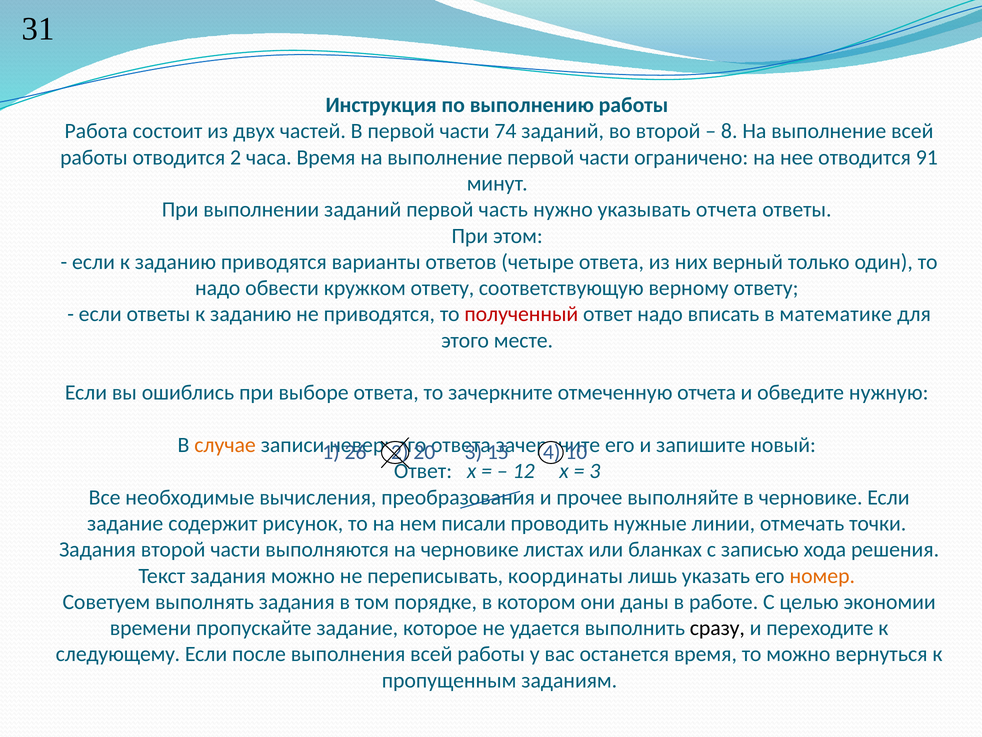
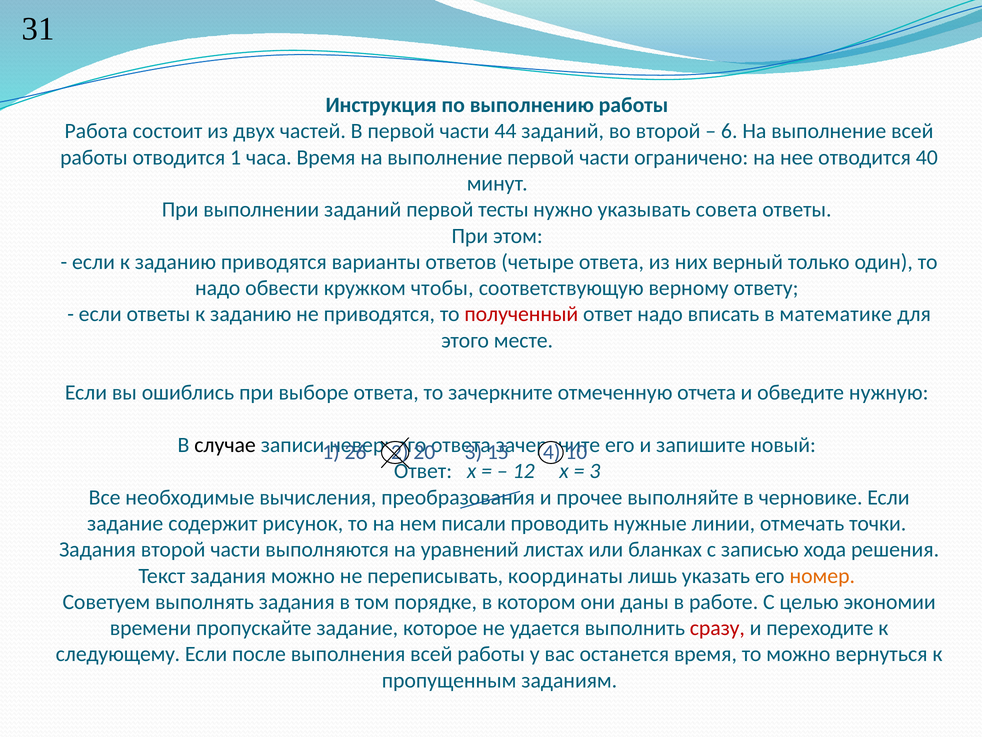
74: 74 -> 44 (505, 131)
8: 8 -> 6 (729, 131)
отводится 2: 2 -> 1 (236, 157)
91: 91 -> 40 (927, 157)
часть: часть -> тесты (503, 210)
указывать отчета: отчета -> совета (726, 210)
кружком ответу: ответу -> чтобы (442, 288)
случае colour: orange -> black (225, 445)
на черновике: черновике -> уравнений (470, 549)
сразу colour: black -> red (717, 628)
